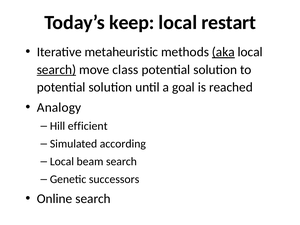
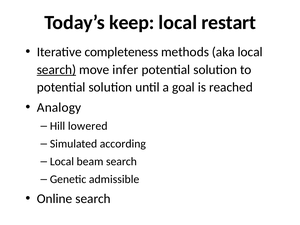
metaheuristic: metaheuristic -> completeness (121, 52)
aka underline: present -> none (223, 52)
class: class -> infer (125, 70)
efficient: efficient -> lowered (88, 126)
successors: successors -> admissible (114, 179)
